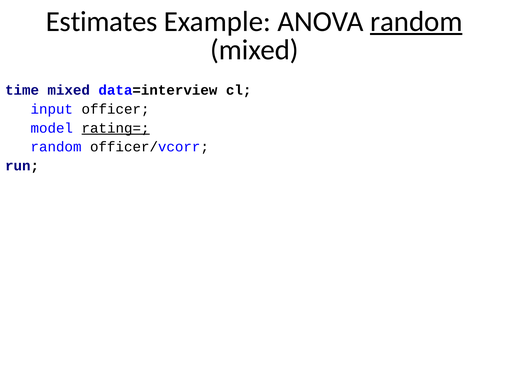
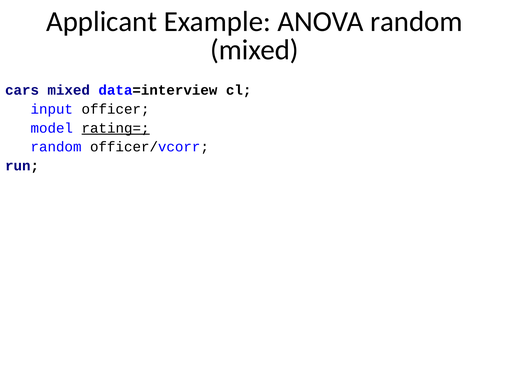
Estimates: Estimates -> Applicant (102, 22)
random underline: present -> none (416, 22)
time: time -> cars (22, 90)
